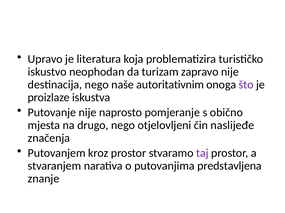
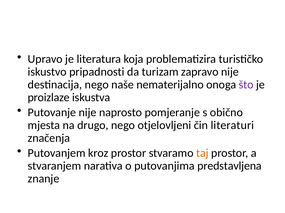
neophodan: neophodan -> pripadnosti (97, 72)
autoritativnim: autoritativnim -> nematerijalno (170, 85)
naslijeđe: naslijeđe -> literaturi (232, 126)
taj colour: purple -> orange (202, 154)
